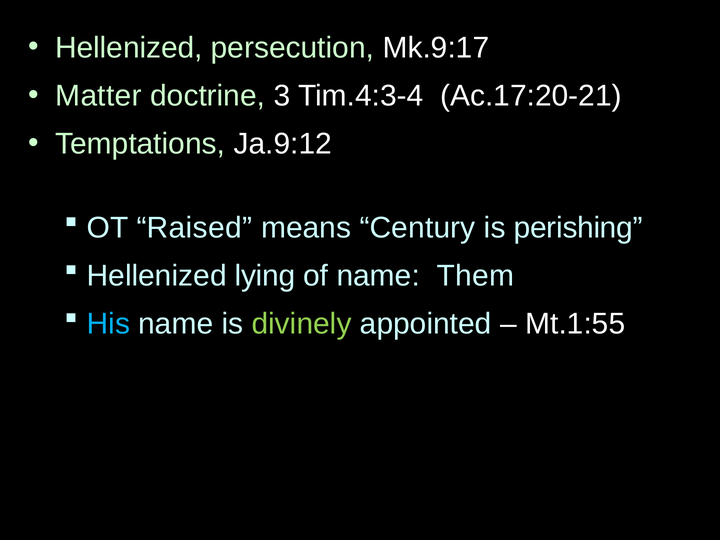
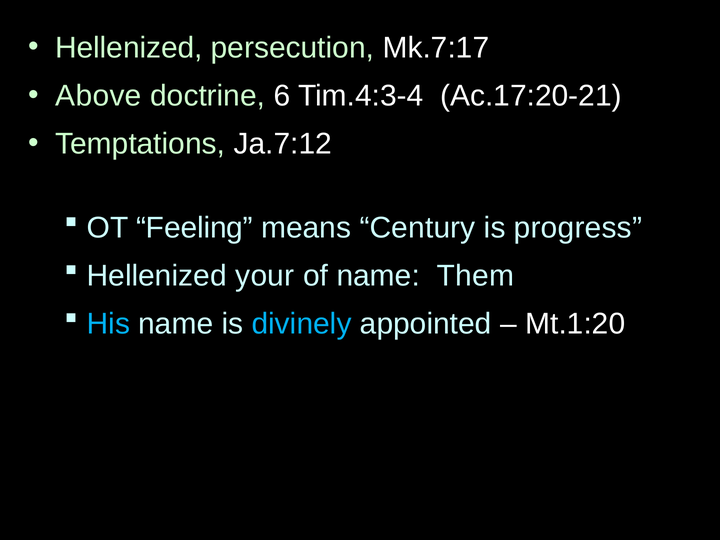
Mk.9:17: Mk.9:17 -> Mk.7:17 (436, 48)
Matter: Matter -> Above (98, 96)
3: 3 -> 6 (282, 96)
Ja.9:12: Ja.9:12 -> Ja.7:12 (283, 144)
Raised: Raised -> Feeling (195, 228)
perishing: perishing -> progress (578, 228)
lying: lying -> your (265, 276)
divinely colour: light green -> light blue (302, 324)
Mt.1:55: Mt.1:55 -> Mt.1:20 (575, 324)
